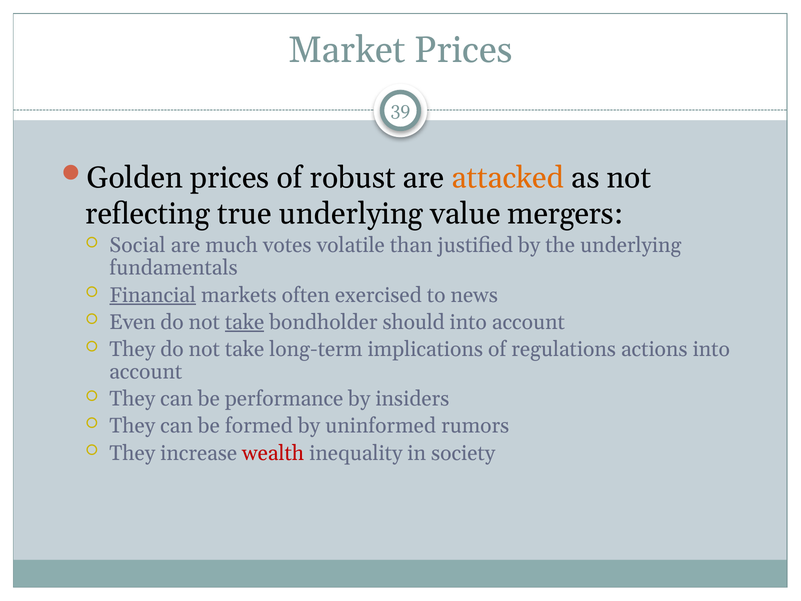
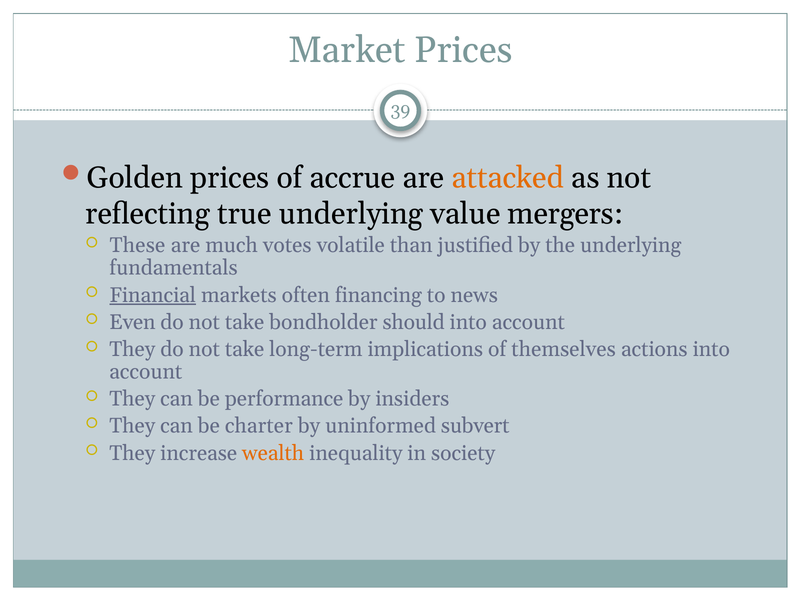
robust: robust -> accrue (353, 178)
Social: Social -> These (137, 245)
exercised: exercised -> financing (378, 295)
take underline: present -> none (245, 322)
regulations: regulations -> themselves (564, 349)
formed: formed -> charter (259, 426)
rumors: rumors -> subvert (475, 426)
wealth colour: red -> orange (273, 453)
